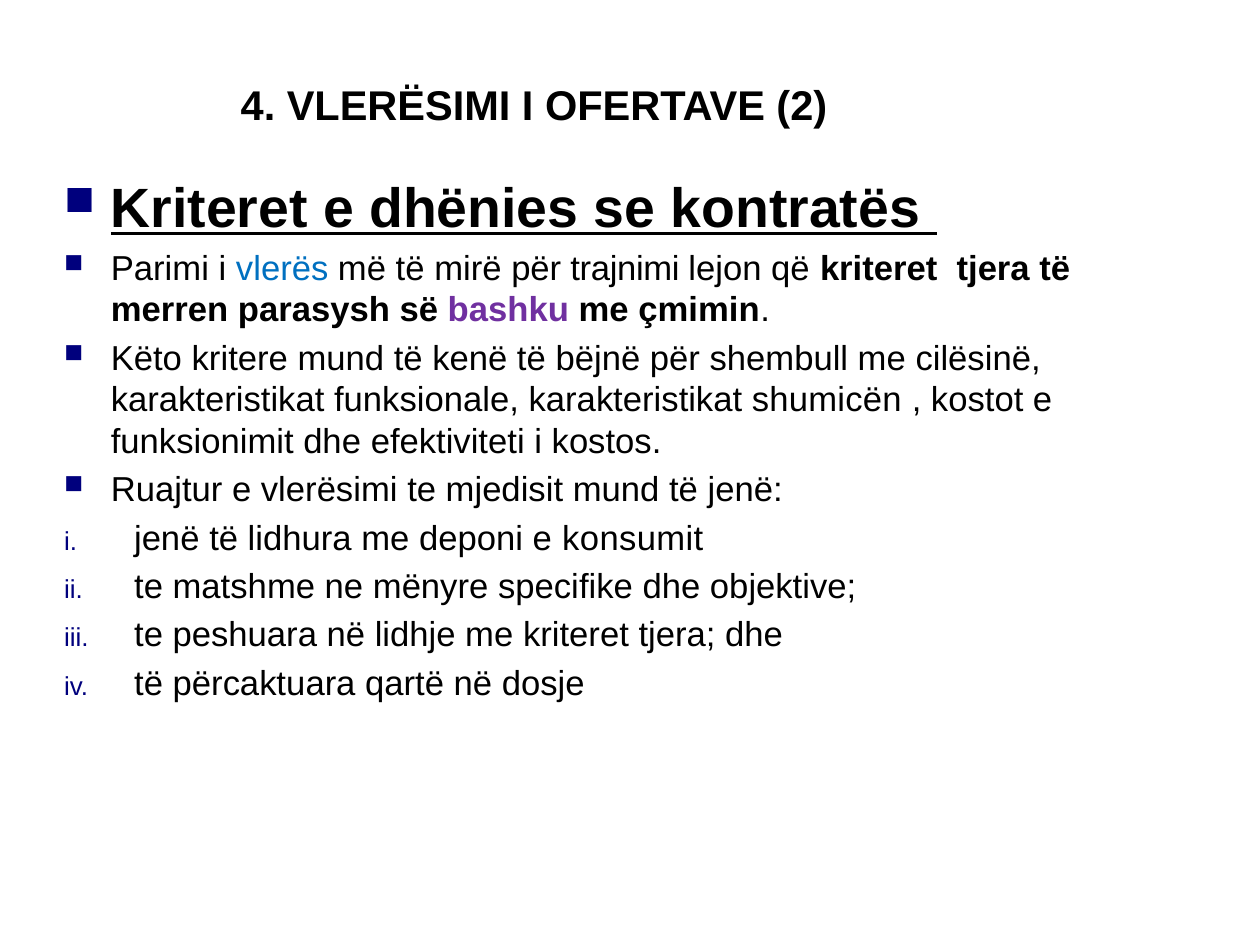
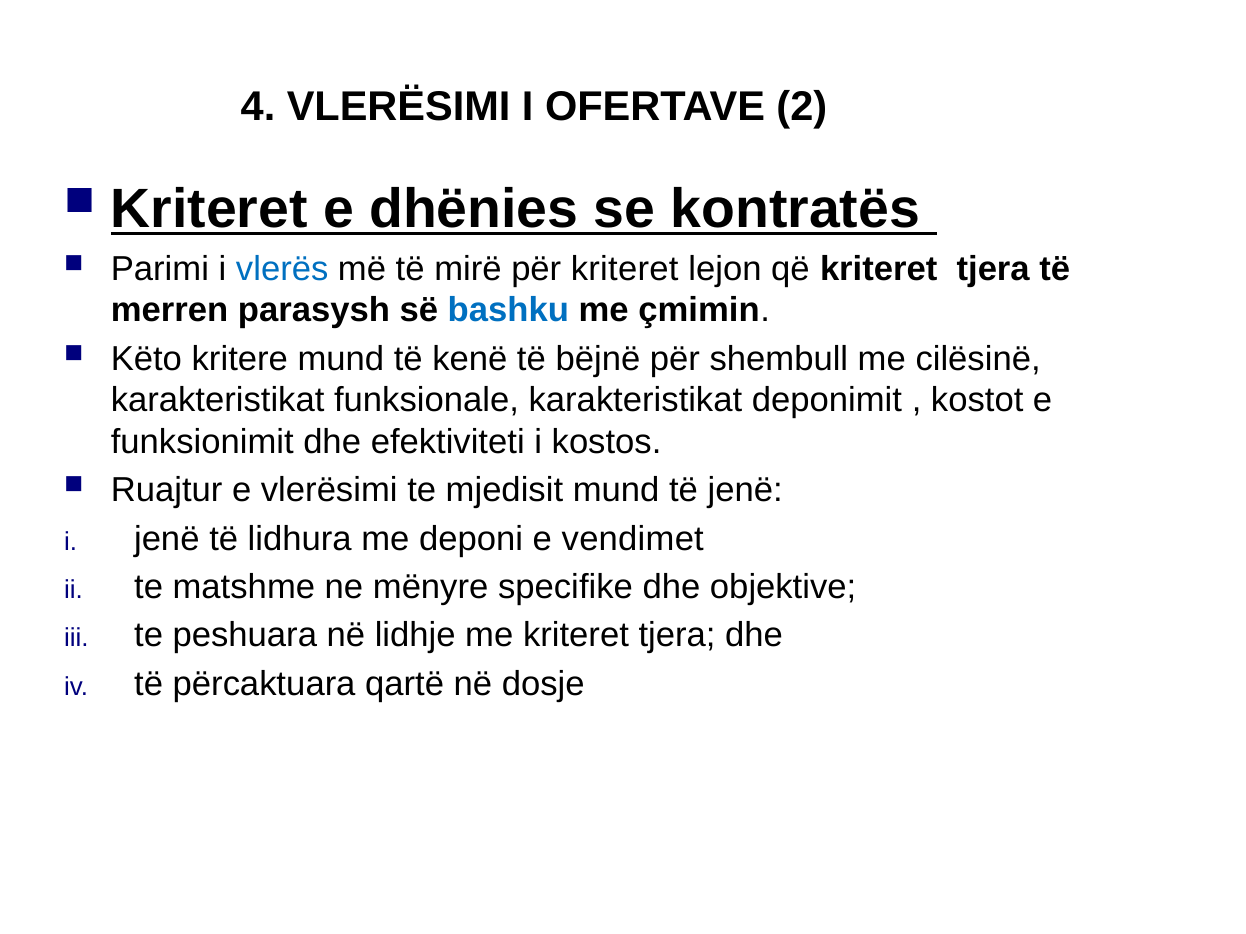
për trajnimi: trajnimi -> kriteret (625, 269)
bashku colour: purple -> blue (508, 310)
shumicën: shumicën -> deponimit (827, 400)
konsumit: konsumit -> vendimet (633, 539)
